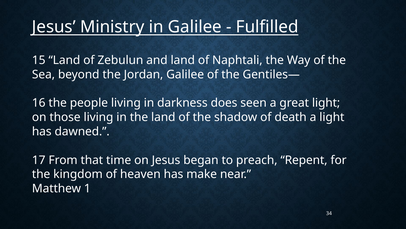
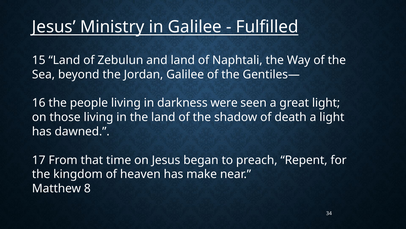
does: does -> were (224, 103)
1: 1 -> 8 (87, 188)
